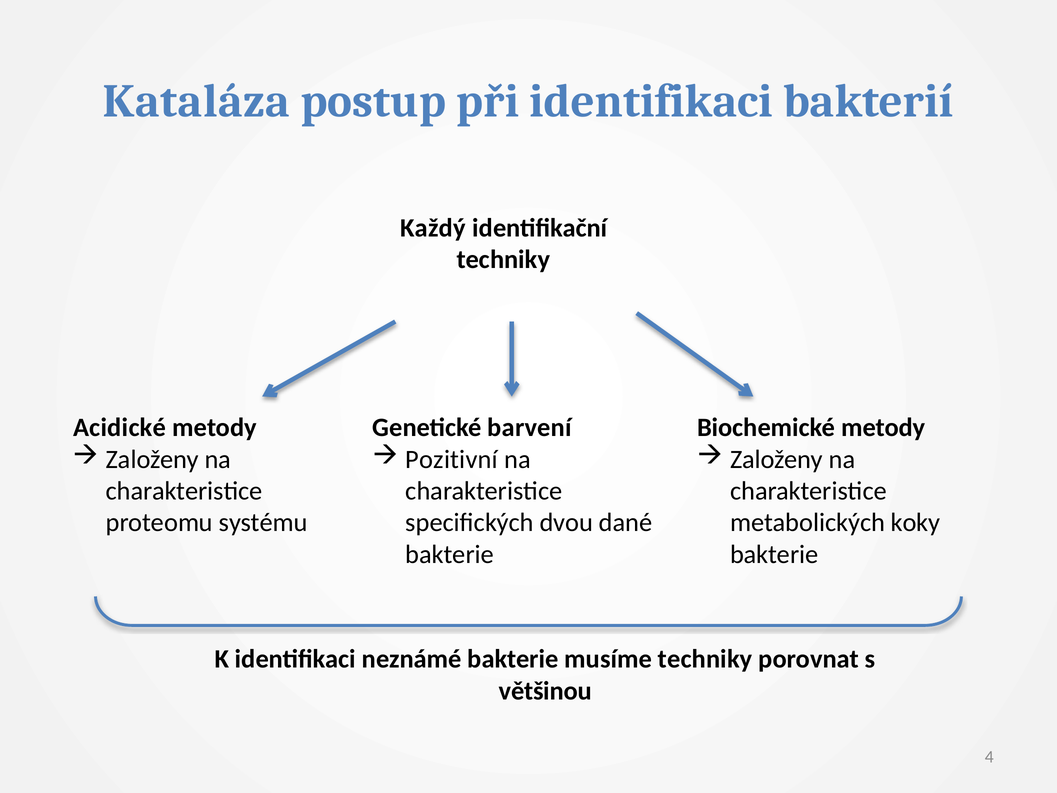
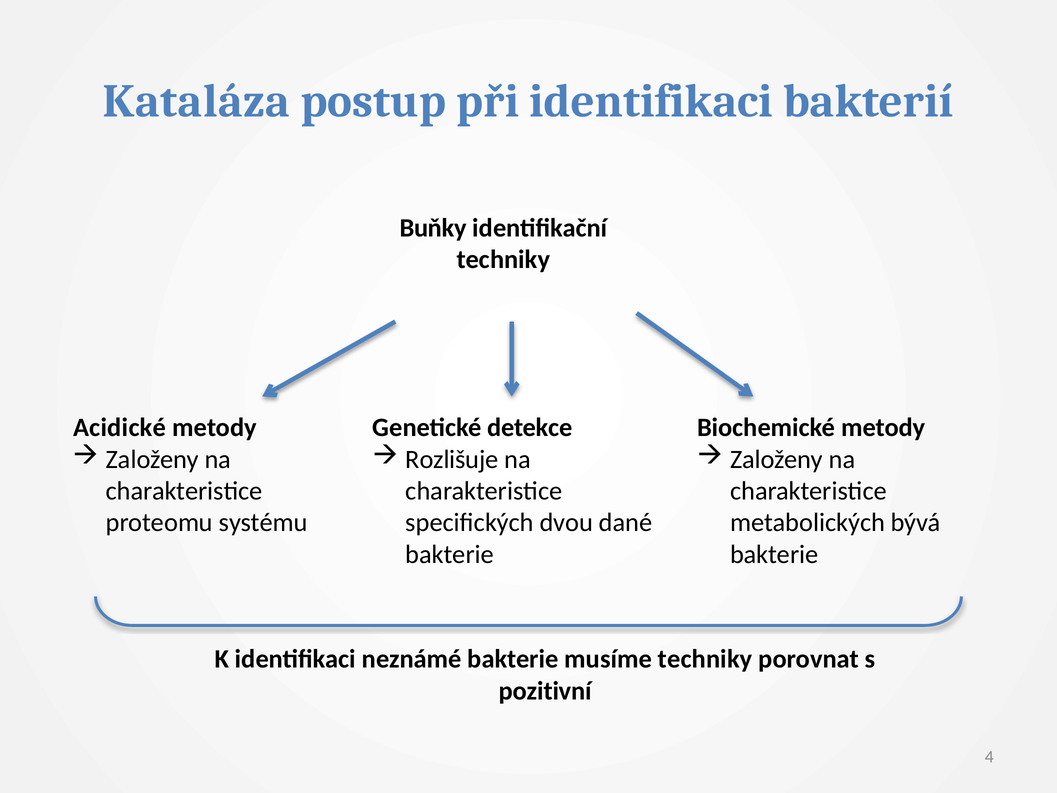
Každý: Každý -> Buňky (433, 228)
barvení: barvení -> detekce (530, 427)
Pozitivní: Pozitivní -> Rozlišuje (452, 459)
koky: koky -> bývá (916, 523)
většinou: většinou -> pozitivní (545, 691)
